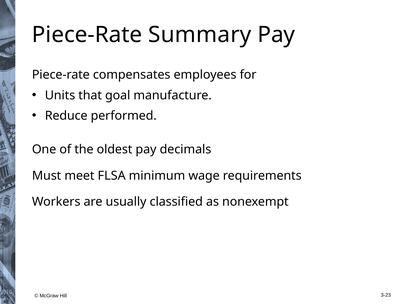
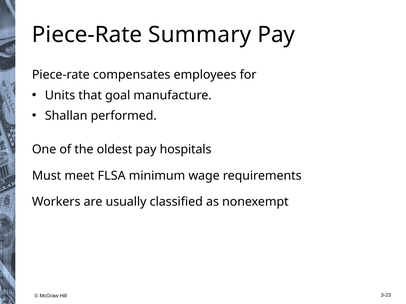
Reduce: Reduce -> Shallan (66, 116)
decimals: decimals -> hospitals (186, 150)
